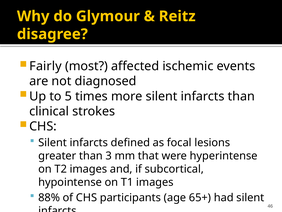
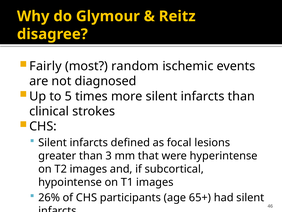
affected: affected -> random (135, 66)
88%: 88% -> 26% (49, 197)
